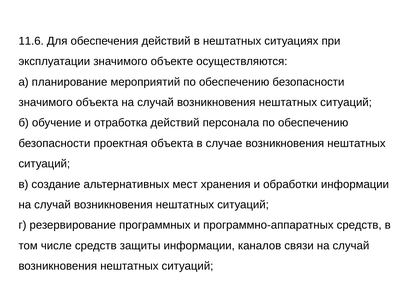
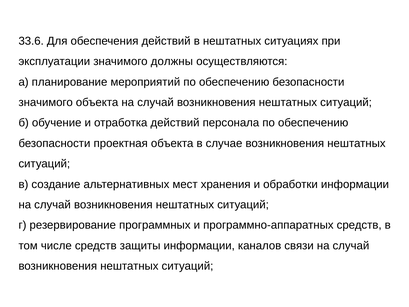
11.6: 11.6 -> 33.6 (31, 41)
объекте: объекте -> должны (172, 61)
